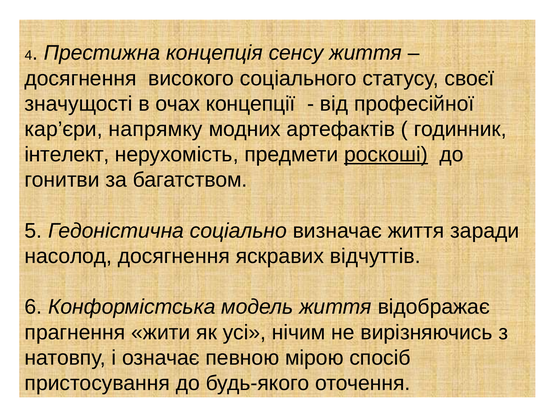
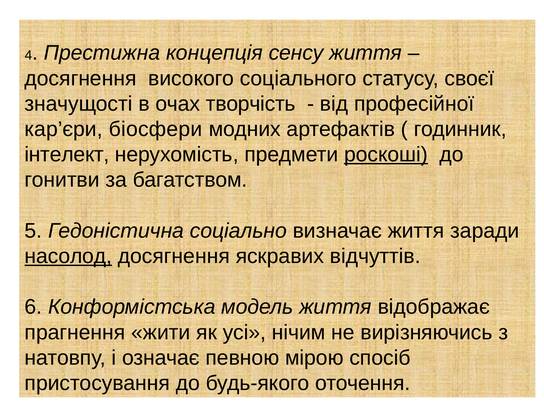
концепції: концепції -> творчість (251, 104)
напрямку: напрямку -> біосфери (156, 129)
насолод underline: none -> present (68, 256)
